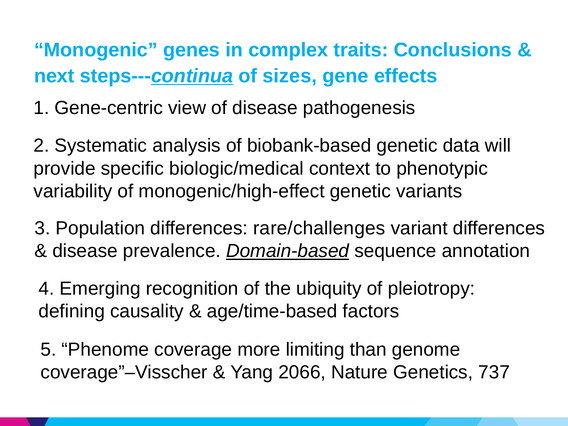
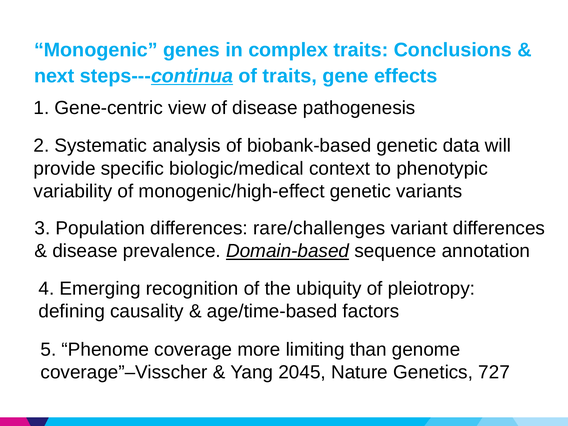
of sizes: sizes -> traits (290, 76)
2066: 2066 -> 2045 (302, 372)
737: 737 -> 727 (494, 372)
